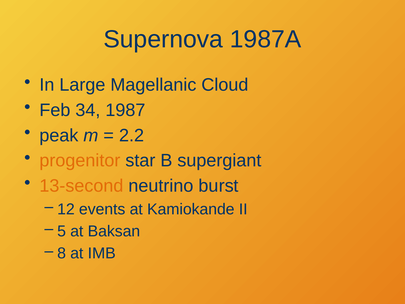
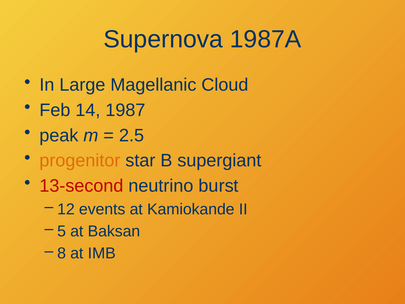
34: 34 -> 14 (88, 110)
2.2: 2.2 -> 2.5 (132, 135)
13-second colour: orange -> red (82, 186)
